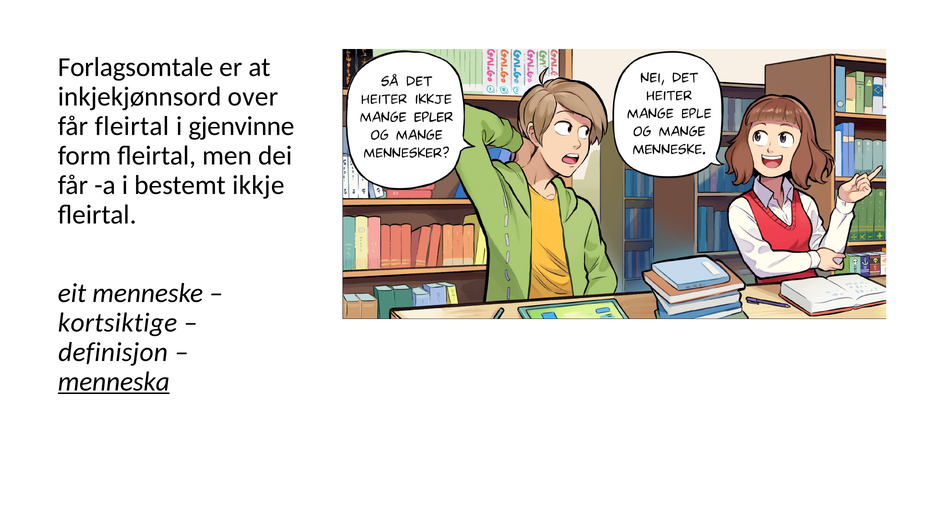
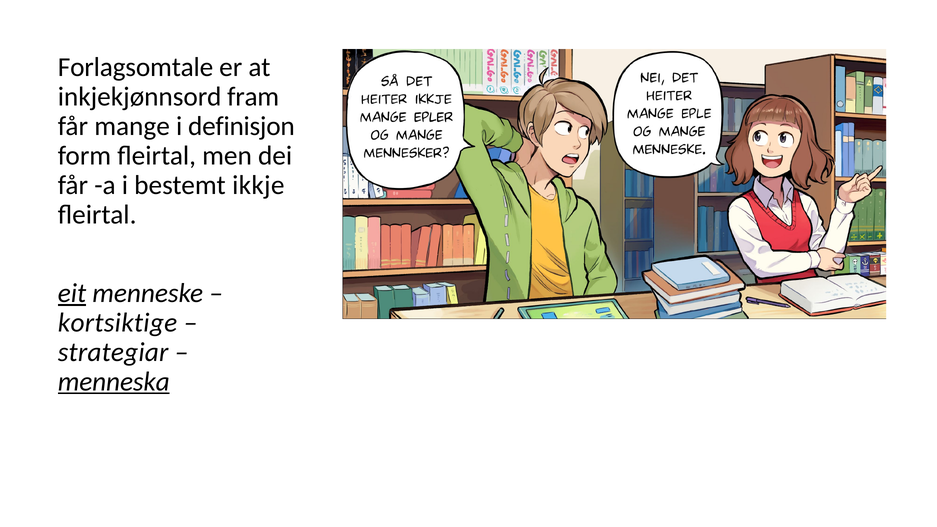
over: over -> fram (253, 97)
får fleirtal: fleirtal -> mange (132, 126)
gjenvinne: gjenvinne -> definisjon (241, 126)
eit underline: none -> present (72, 293)
definisjon: definisjon -> strategiar (113, 352)
